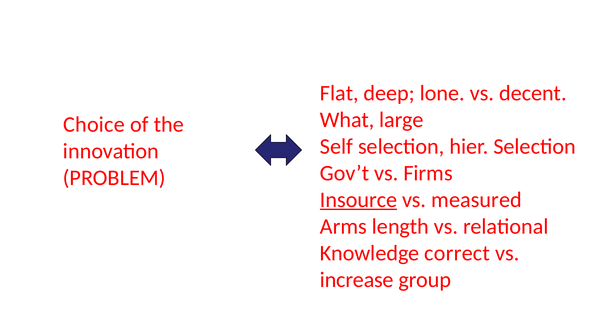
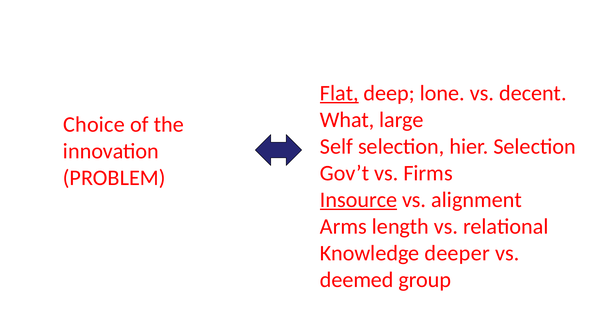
Flat underline: none -> present (339, 93)
measured: measured -> alignment (477, 200)
correct: correct -> deeper (457, 253)
increase: increase -> deemed (357, 280)
